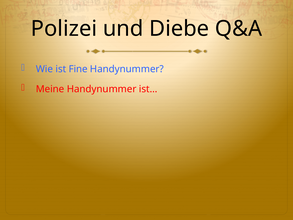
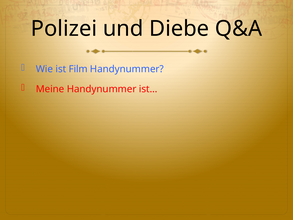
Fine: Fine -> Film (78, 69)
